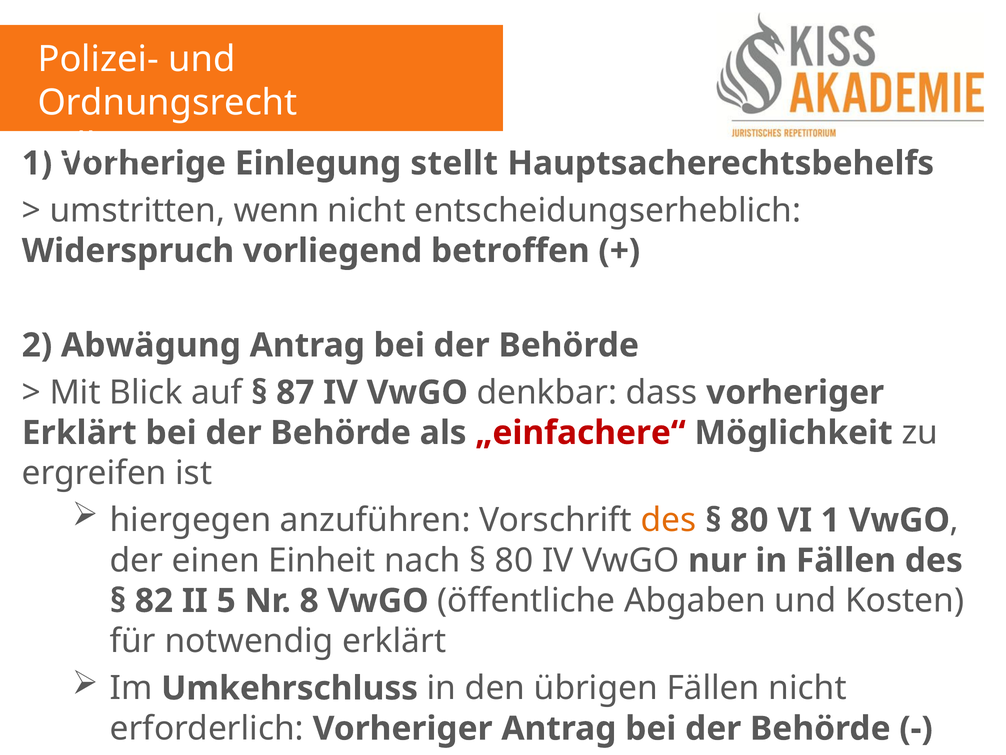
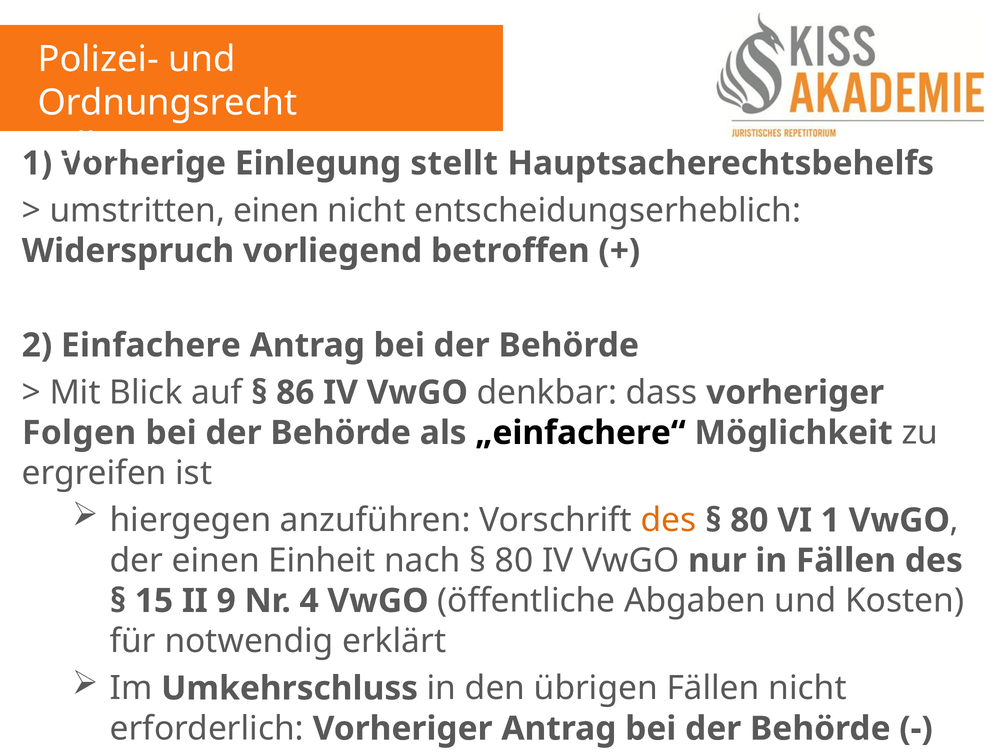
umstritten wenn: wenn -> einen (276, 210)
Abwägung: Abwägung -> Einfachere (151, 345)
87: 87 -> 86 (295, 392)
Erklärt: Erklärt -> Folgen (79, 433)
„einfachere“ colour: red -> black (581, 433)
82: 82 -> 15 (154, 600)
5: 5 -> 9 (226, 600)
8: 8 -> 4 (309, 600)
